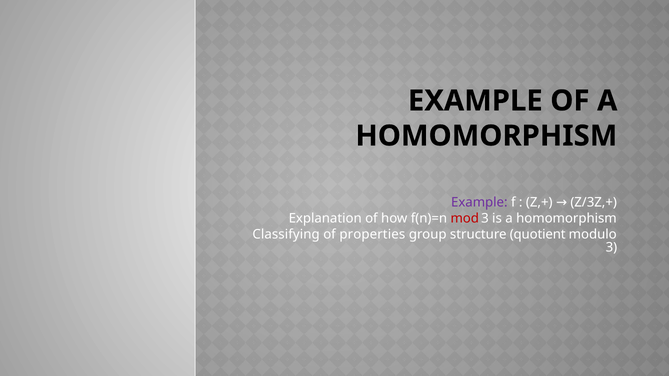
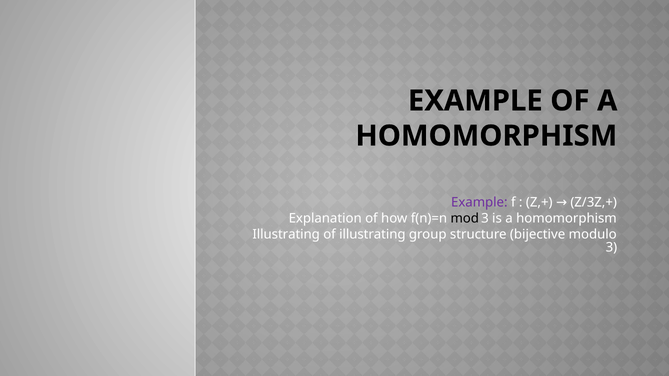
mod colour: red -> black (465, 219)
Classifying: Classifying -> Illustrating (286, 235)
of properties: properties -> illustrating (372, 235)
quotient: quotient -> bijective (538, 235)
